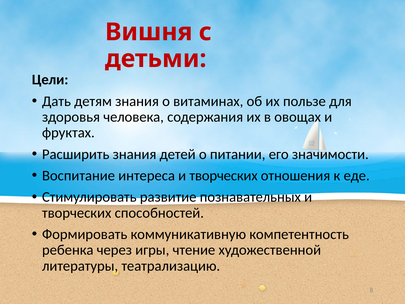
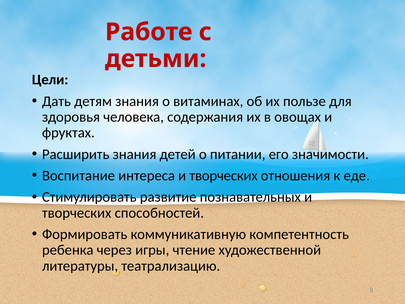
Вишня: Вишня -> Работе (149, 32)
